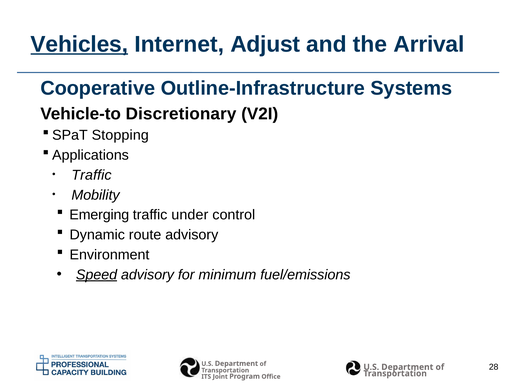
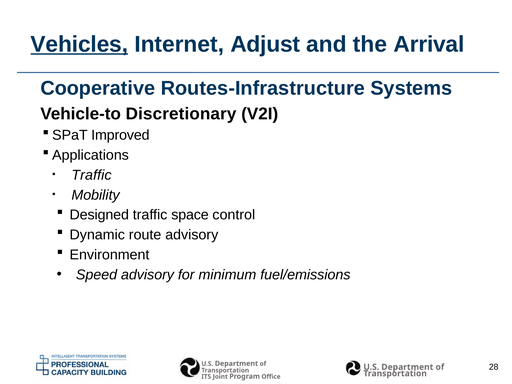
Outline-Infrastructure: Outline-Infrastructure -> Routes-Infrastructure (263, 88)
Stopping: Stopping -> Improved (120, 135)
Emerging: Emerging -> Designed (99, 215)
under: under -> space (190, 215)
Speed underline: present -> none (97, 275)
